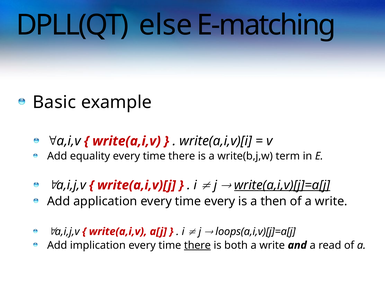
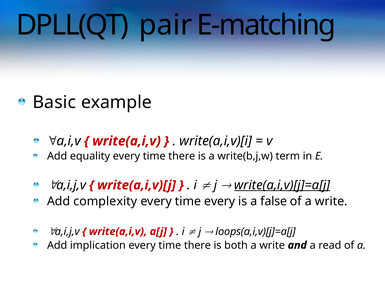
else: else -> pair (166, 25)
application: application -> complexity (105, 201)
then: then -> false (274, 201)
there underline: present -> none (197, 245)
